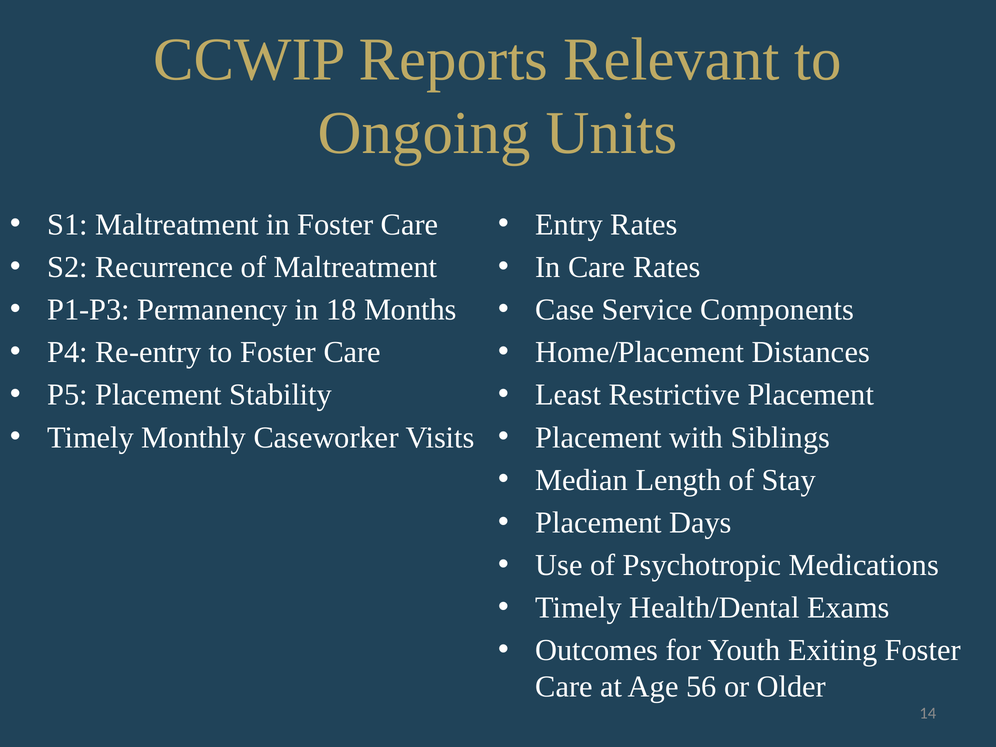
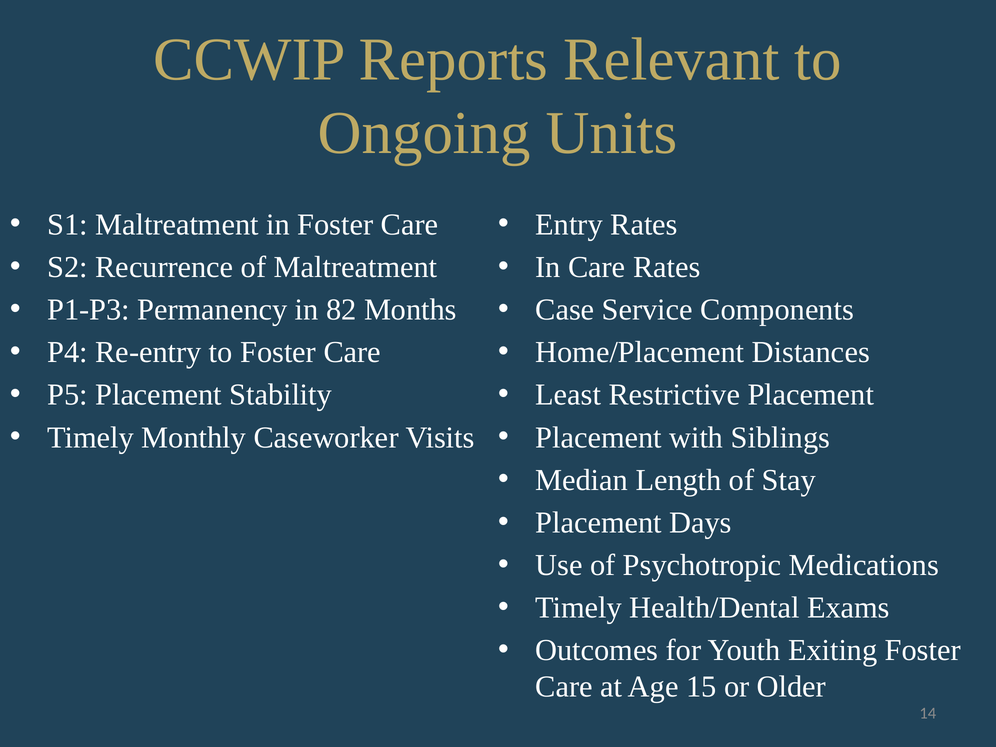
18: 18 -> 82 (341, 310)
56: 56 -> 15 (701, 687)
